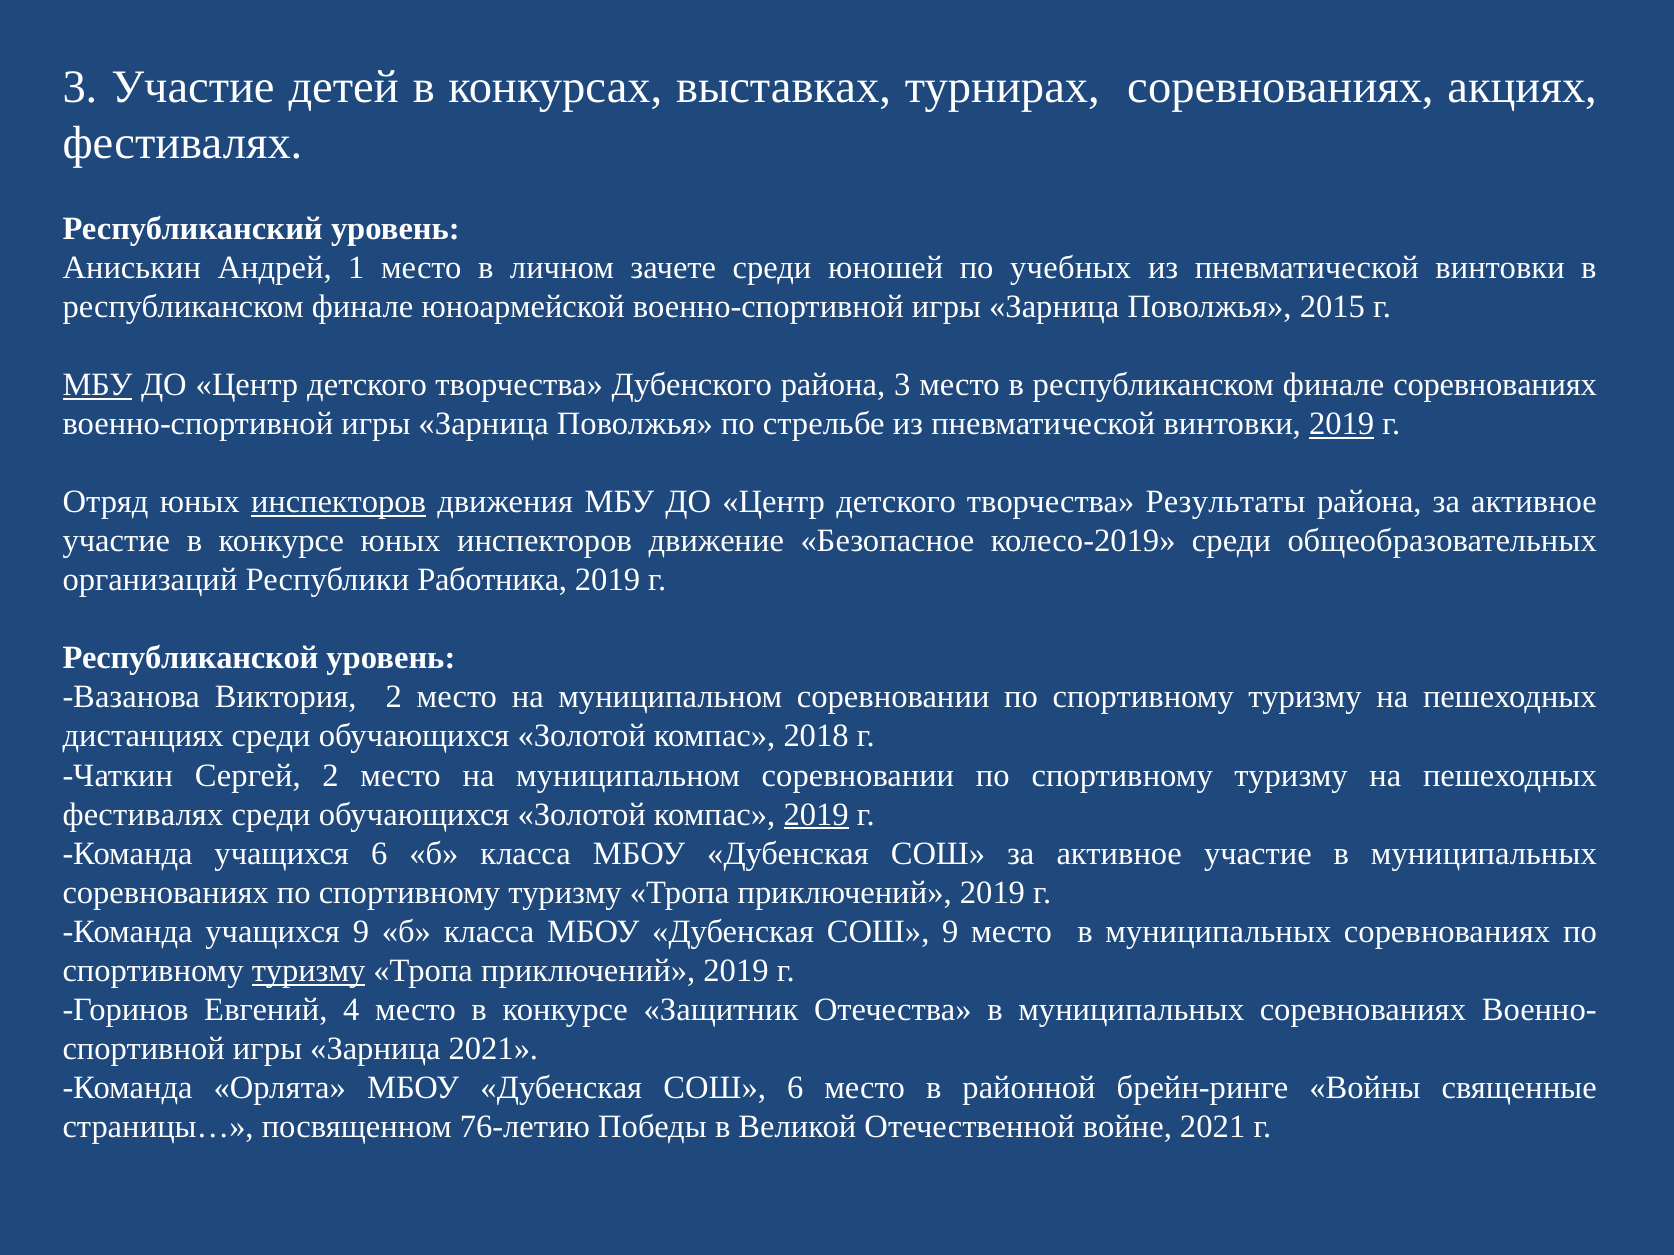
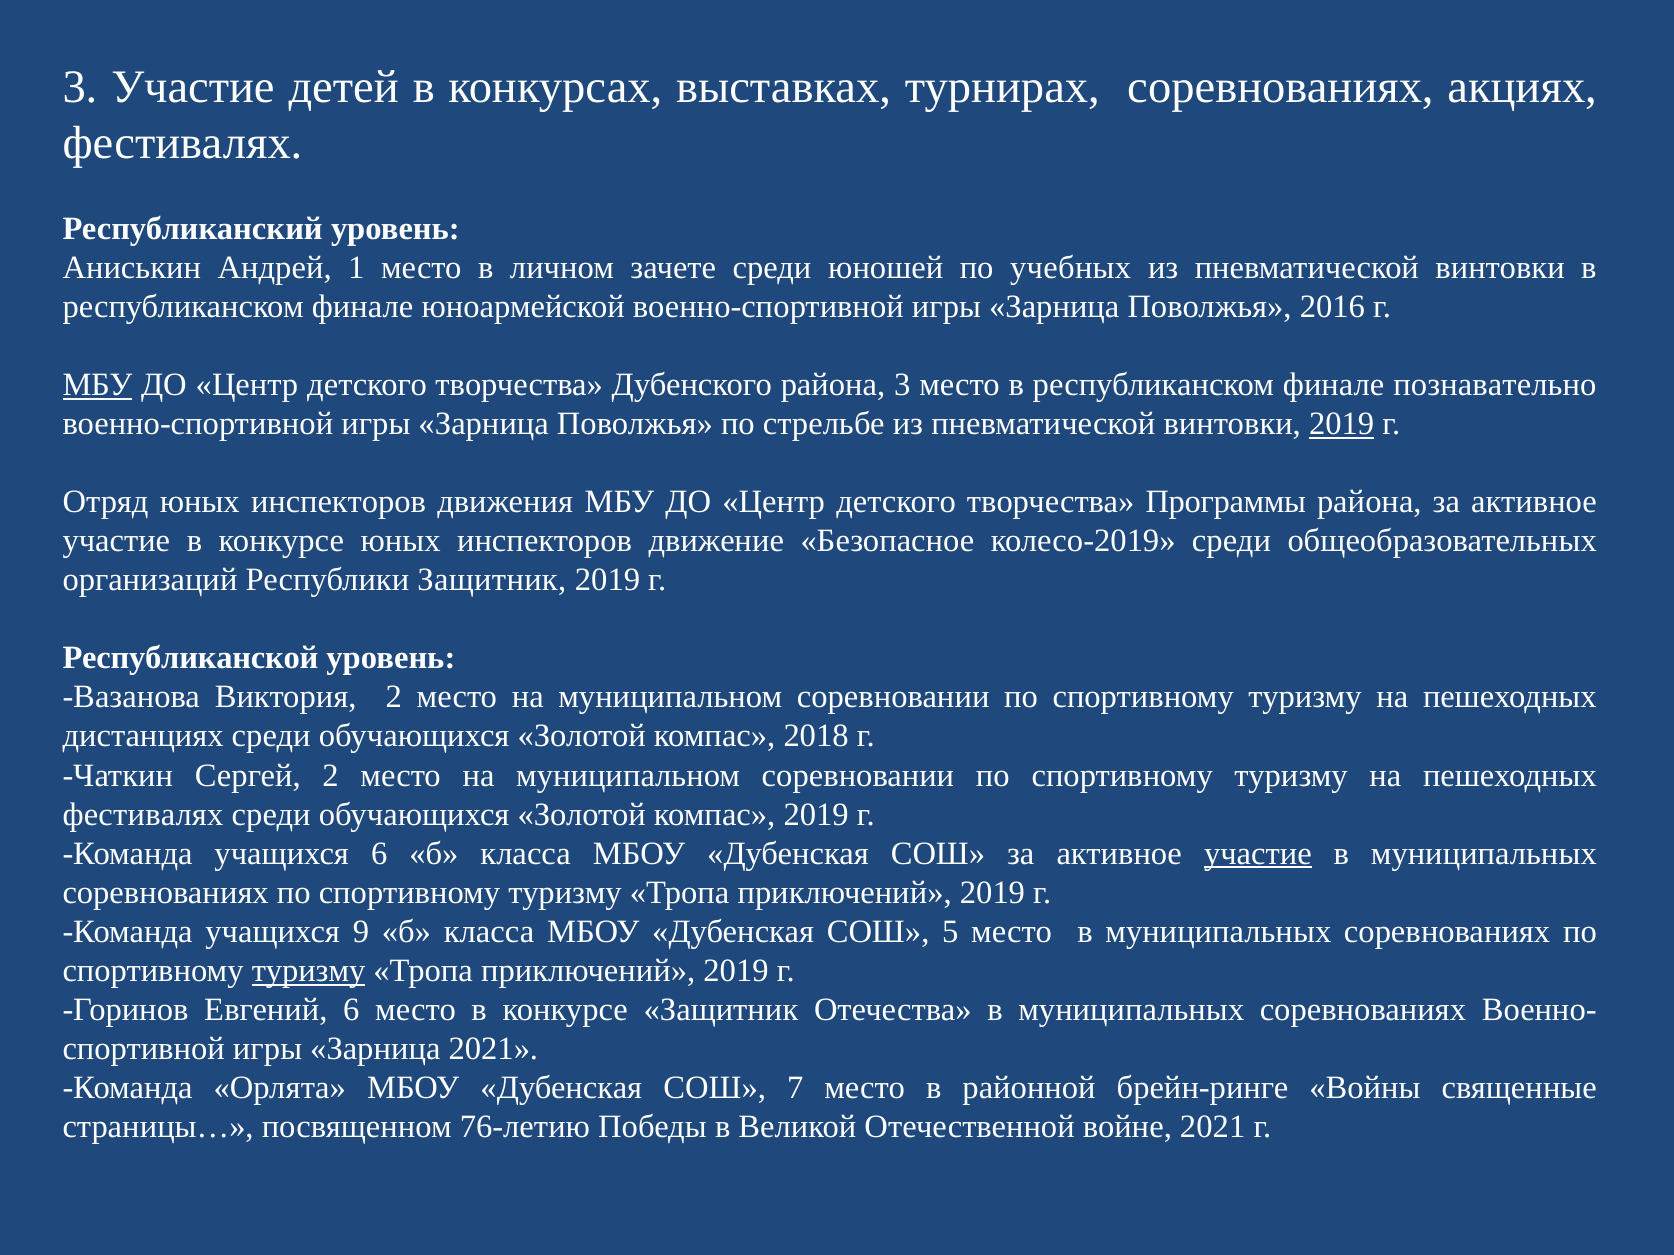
2015: 2015 -> 2016 (1332, 307)
финале соревнованиях: соревнованиях -> познавательно (1495, 385)
инспекторов underline: present -> none (339, 502)
Результаты: Результаты -> Программы (1226, 502)
Республики Работника: Работника -> Защитник (492, 580)
2019 underline: present -> none (816, 815)
участие underline: none -> present (1258, 854)
СОШ 9: 9 -> 5 (950, 932)
Евгений 4: 4 -> 6 (351, 1010)
СОШ 6: 6 -> 7 (795, 1088)
